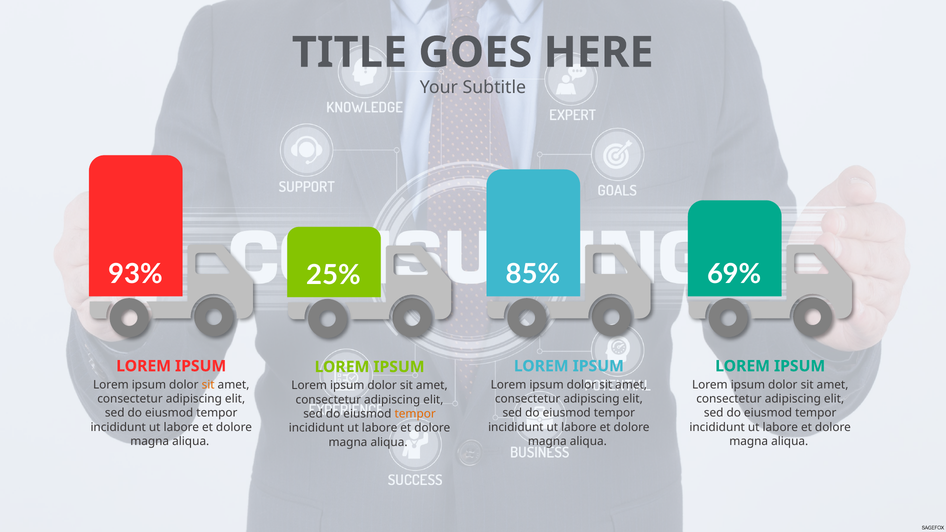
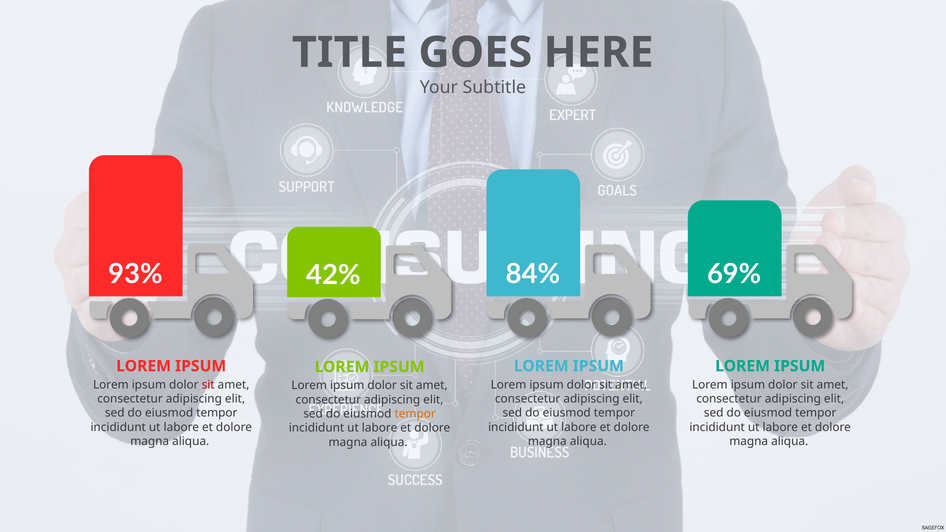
85%: 85% -> 84% (533, 274)
25%: 25% -> 42% (334, 275)
sit colour: orange -> red (208, 385)
